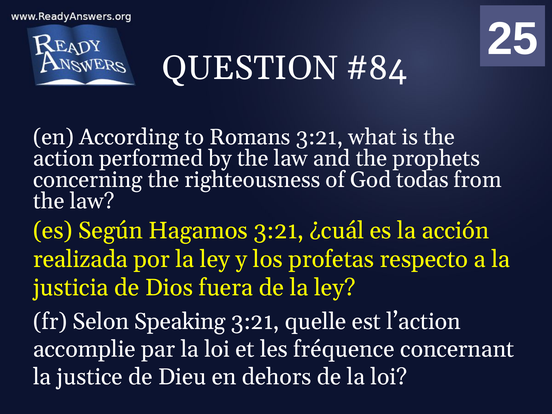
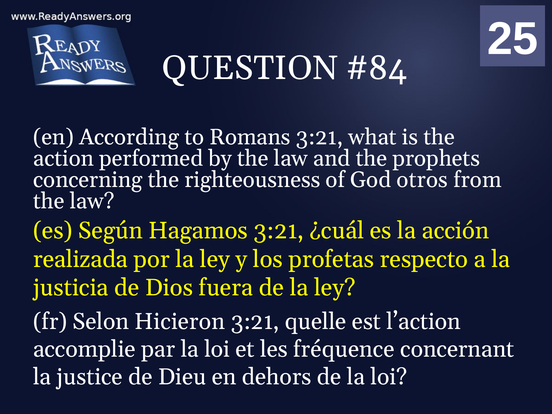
todas: todas -> otros (422, 180)
Speaking: Speaking -> Hicieron (180, 322)
